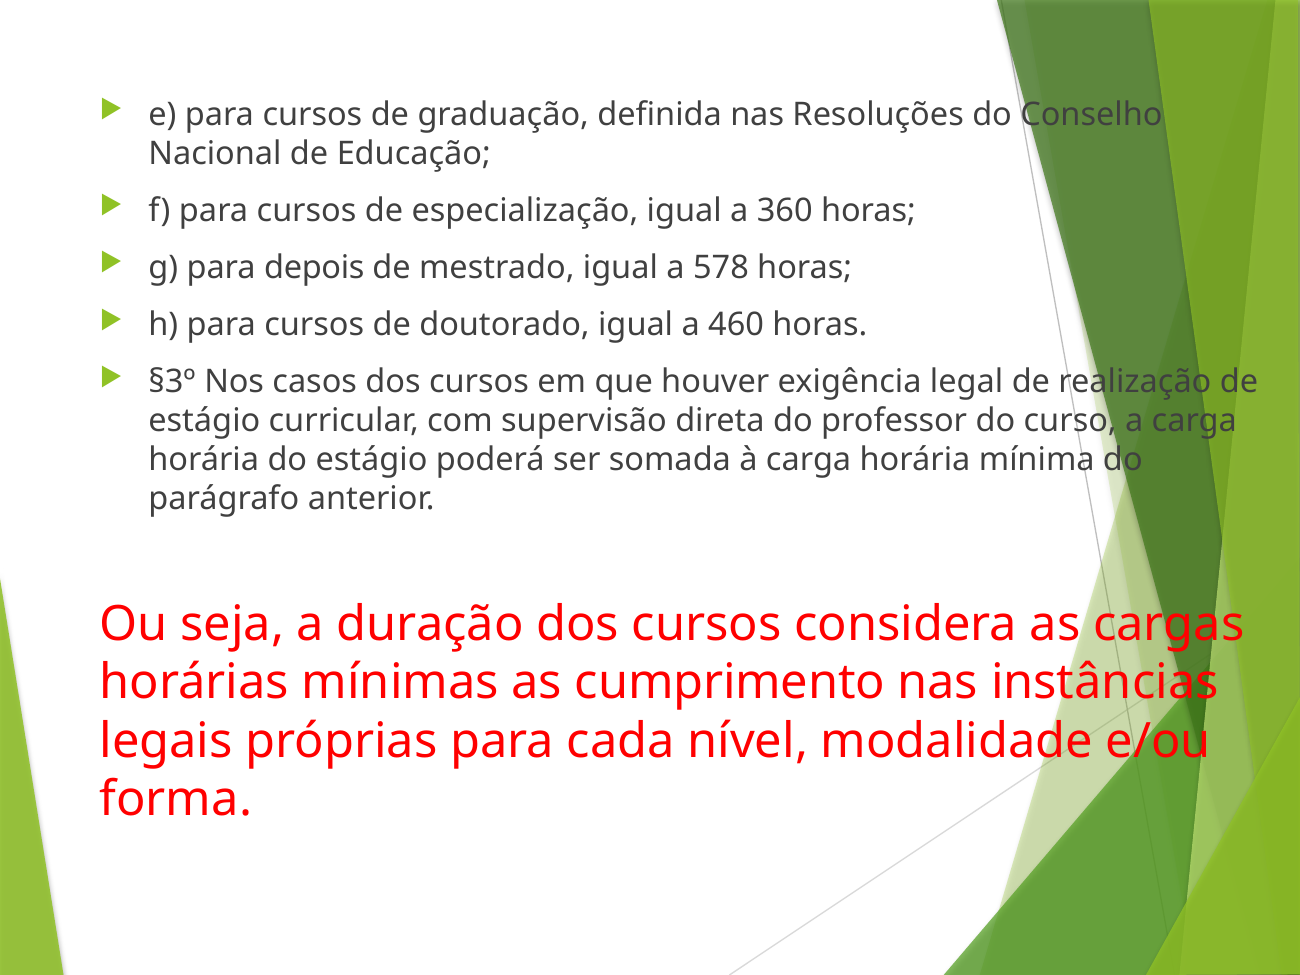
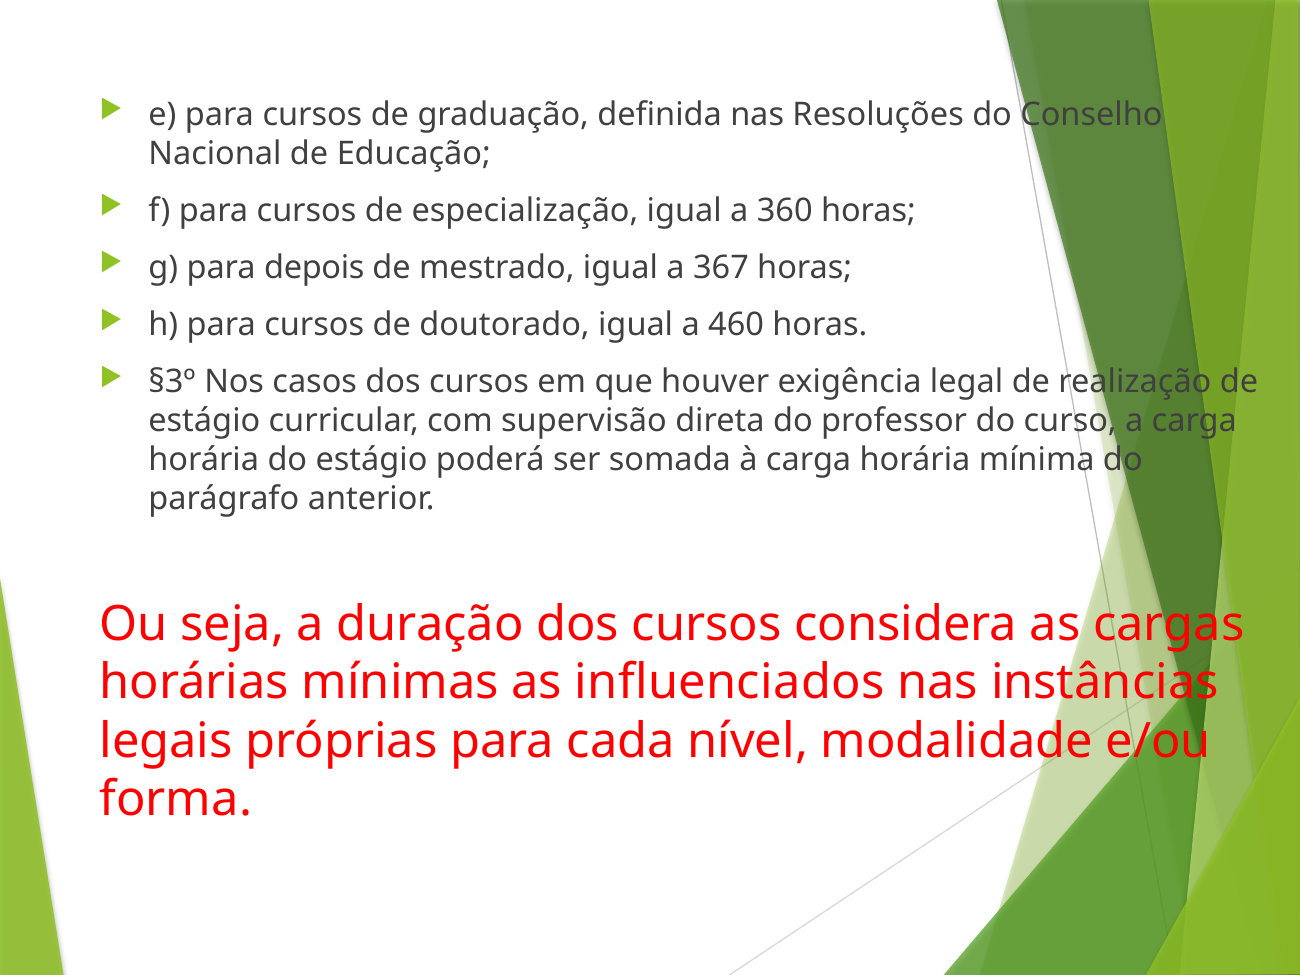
578: 578 -> 367 (721, 268)
cumprimento: cumprimento -> influenciados (730, 683)
